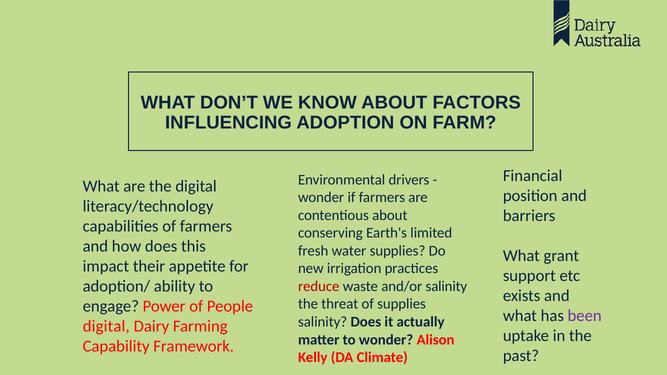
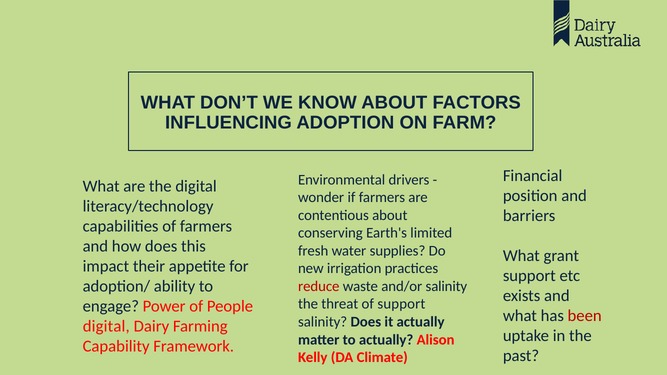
of supplies: supplies -> support (401, 304)
been colour: purple -> red (585, 316)
to wonder: wonder -> actually (386, 340)
